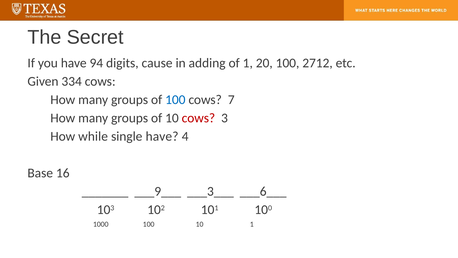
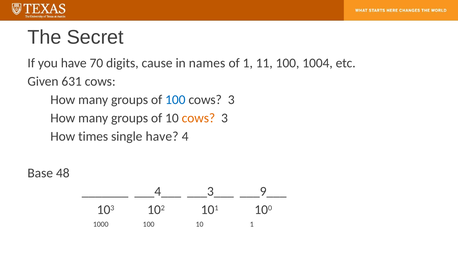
94: 94 -> 70 (96, 63)
adding: adding -> names (207, 63)
20: 20 -> 11 (264, 63)
2712: 2712 -> 1004 (318, 63)
334: 334 -> 631 (72, 81)
7: 7 -> 3 (231, 100)
cows colour: red -> orange (198, 118)
while: while -> times (93, 136)
16: 16 -> 48 (63, 173)
___9___: ___9___ -> ___4___ (158, 191)
___6___: ___6___ -> ___9___ (263, 191)
